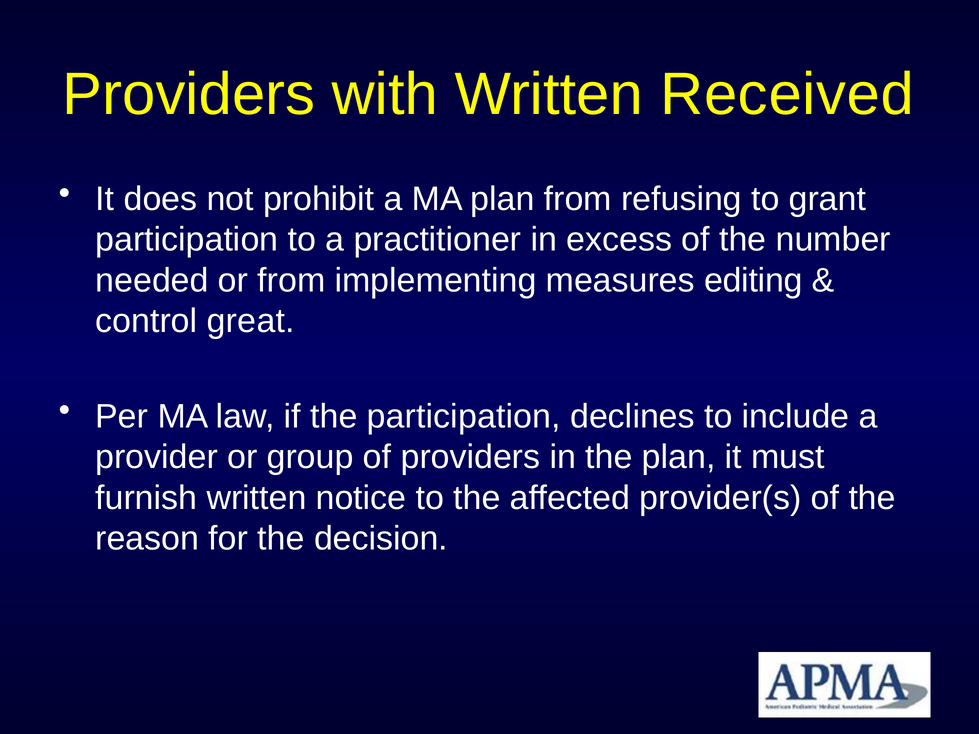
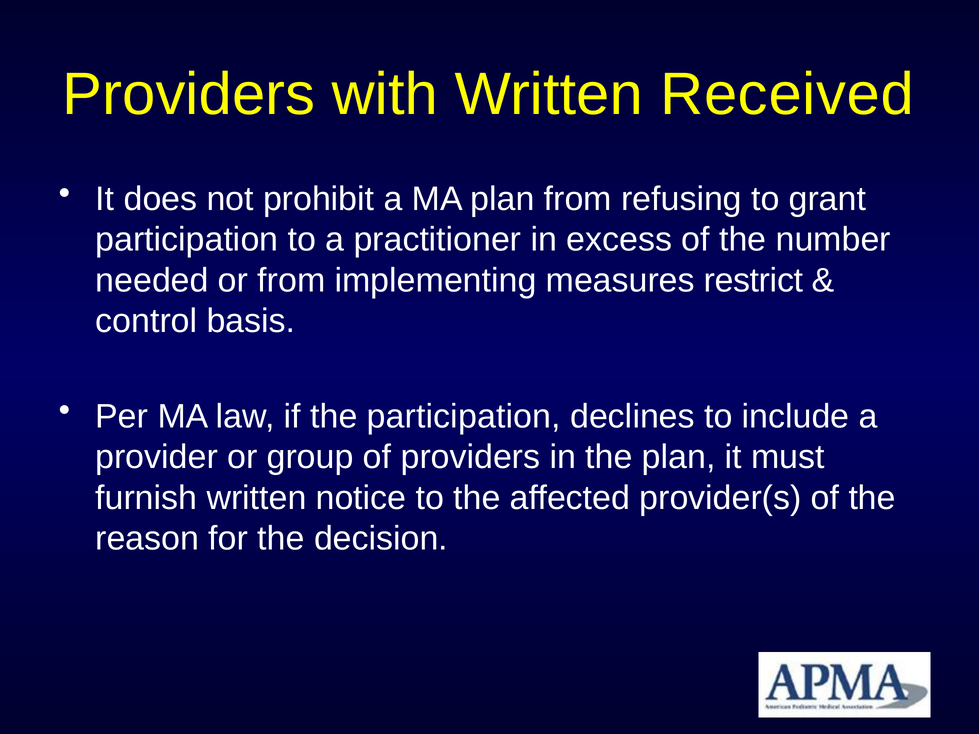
editing: editing -> restrict (753, 281)
great: great -> basis (251, 321)
